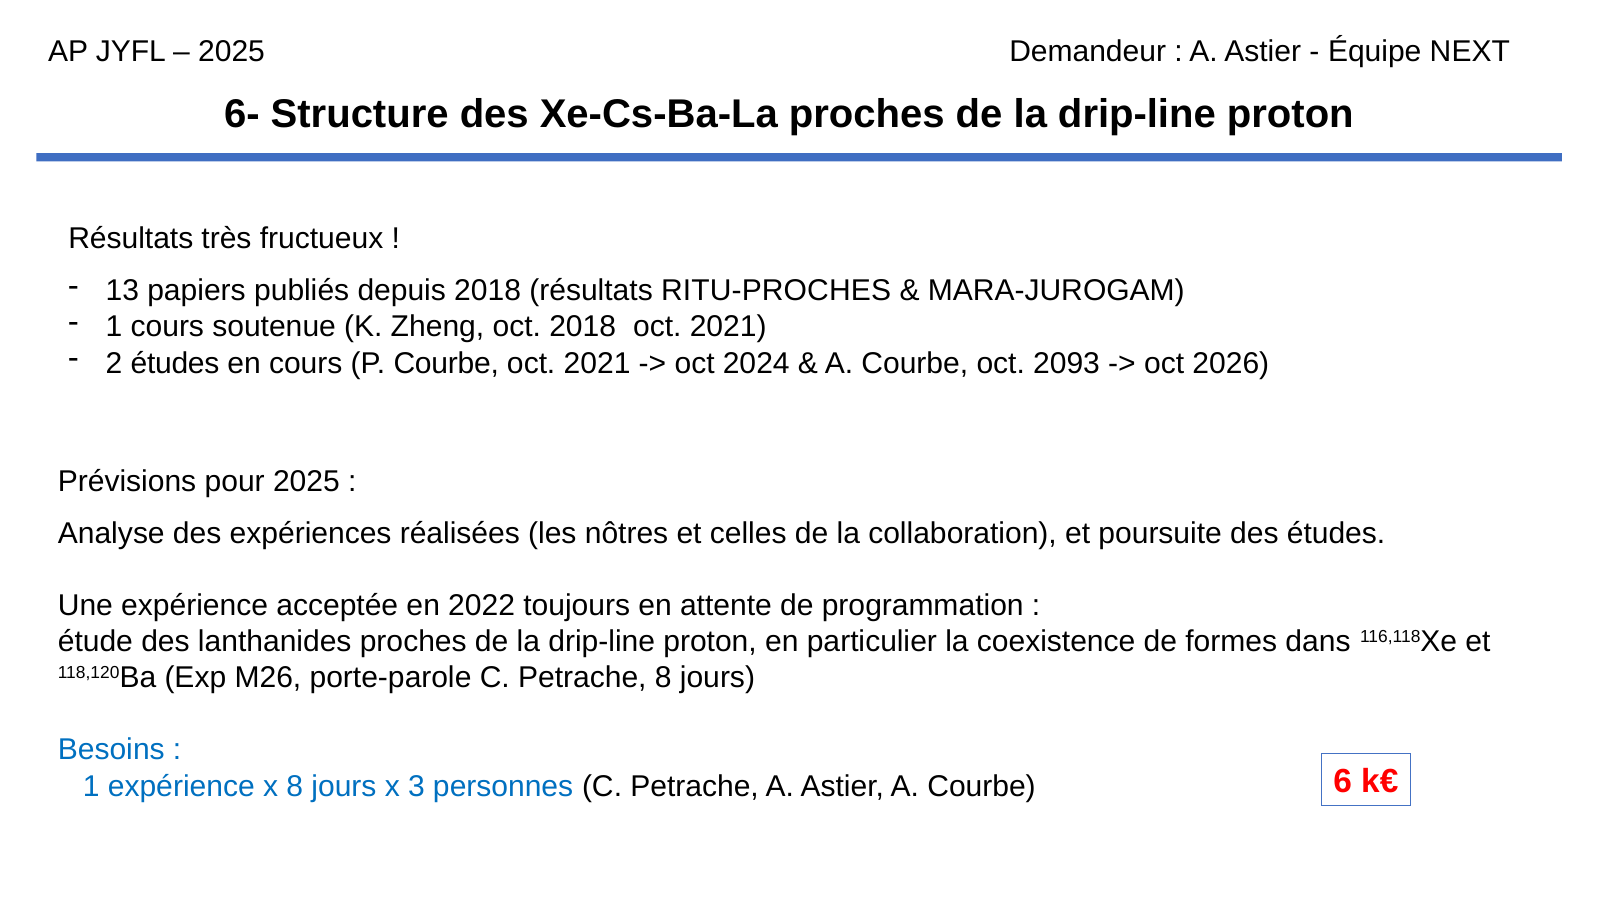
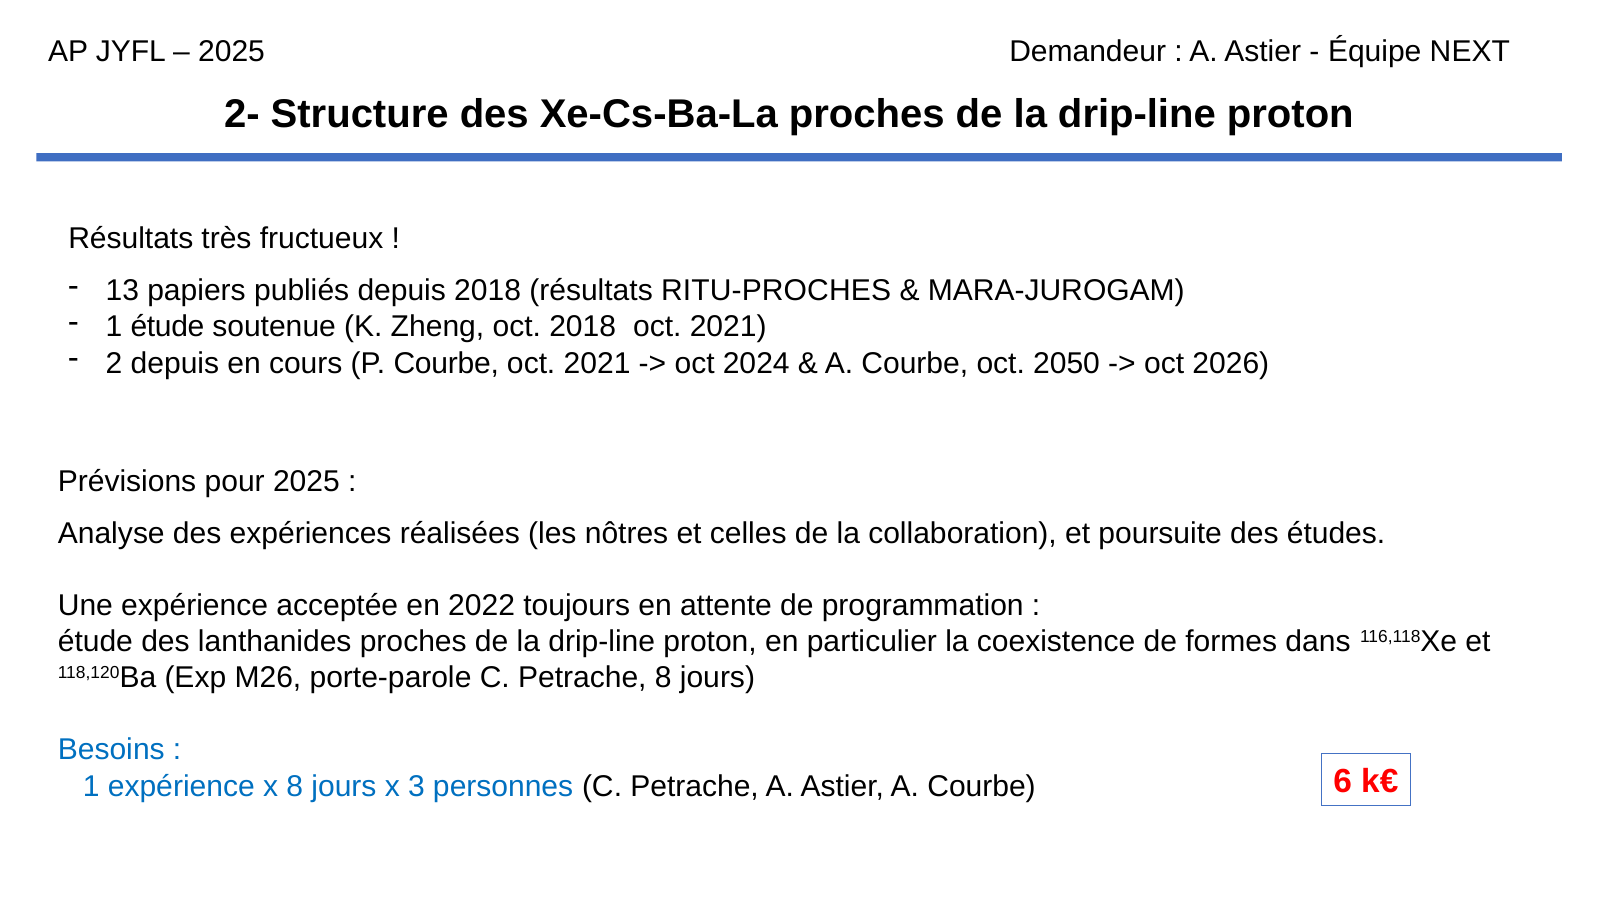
6-: 6- -> 2- (242, 114)
1 cours: cours -> étude (167, 327)
2 études: études -> depuis (175, 363)
2093: 2093 -> 2050 (1067, 363)
